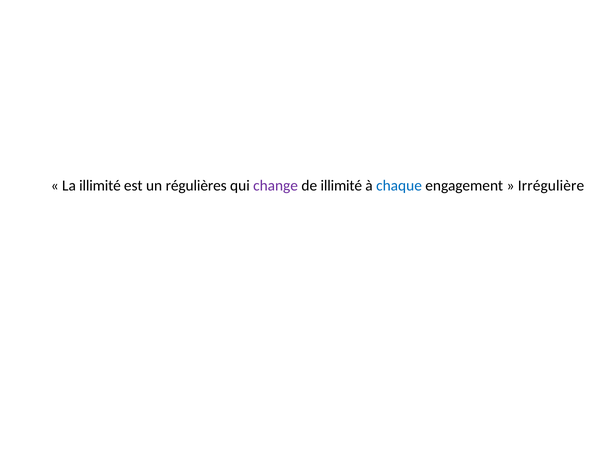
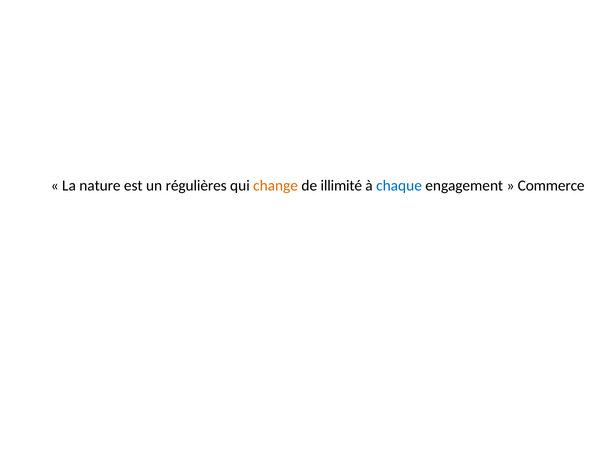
La illimité: illimité -> nature (100, 186)
change colour: purple -> orange (276, 186)
Irrégulière: Irrégulière -> Commerce (551, 186)
